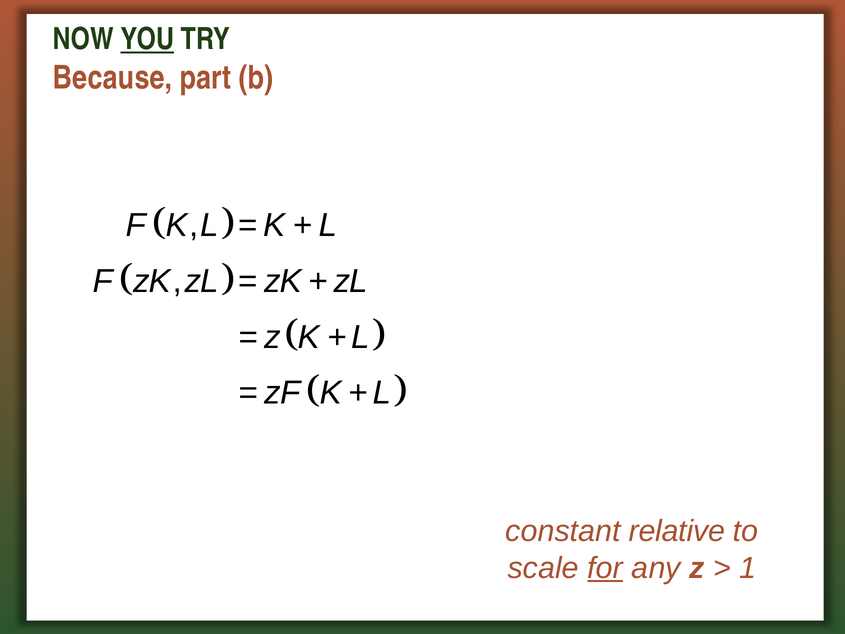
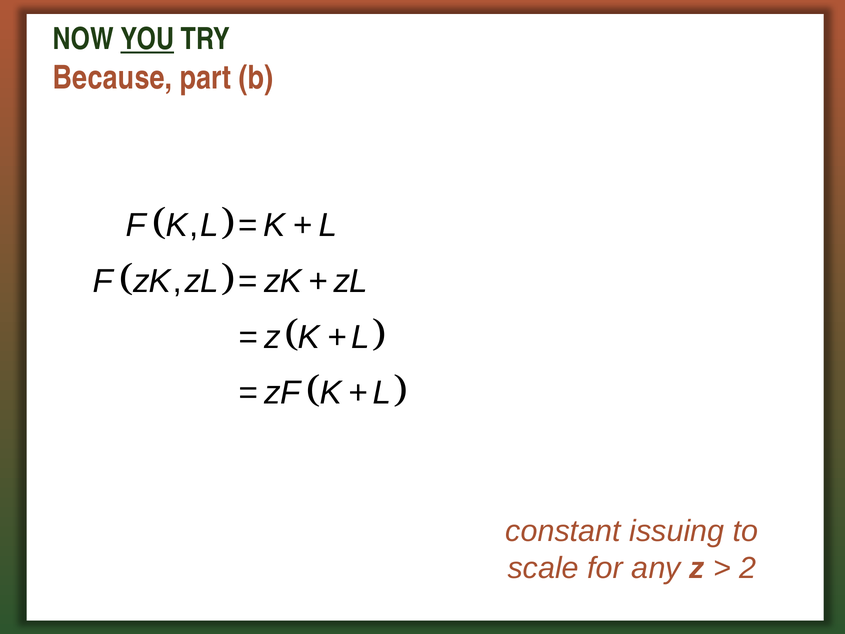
relative: relative -> issuing (677, 531)
for underline: present -> none (605, 568)
1: 1 -> 2 (748, 568)
